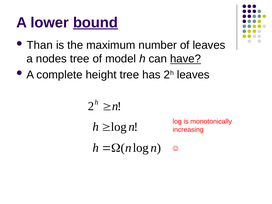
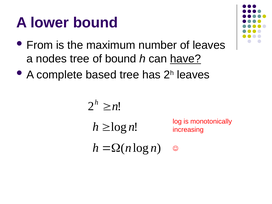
bound underline: present -> none (95, 23)
Than: Than -> From (40, 45)
of model: model -> bound (121, 59)
height: height -> based (101, 75)
